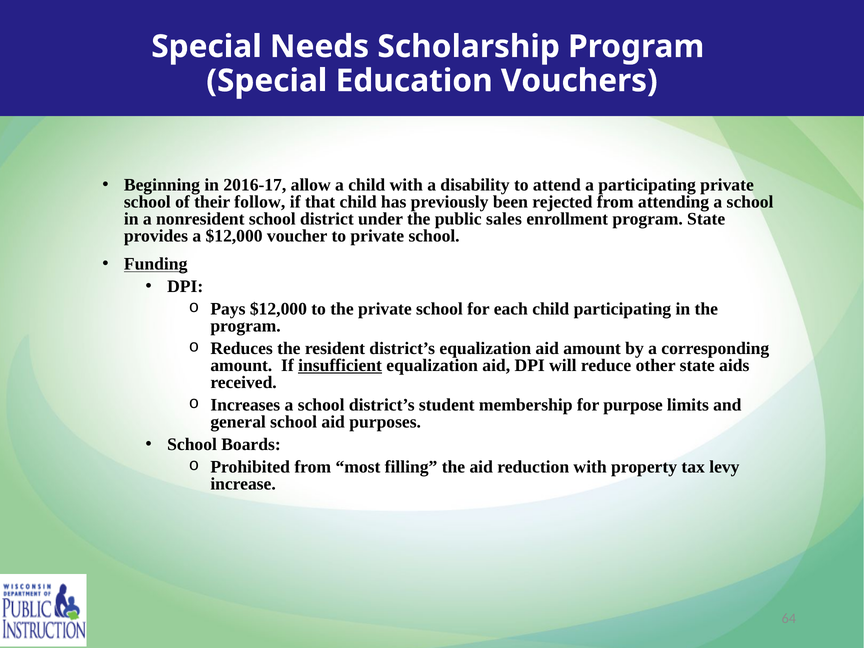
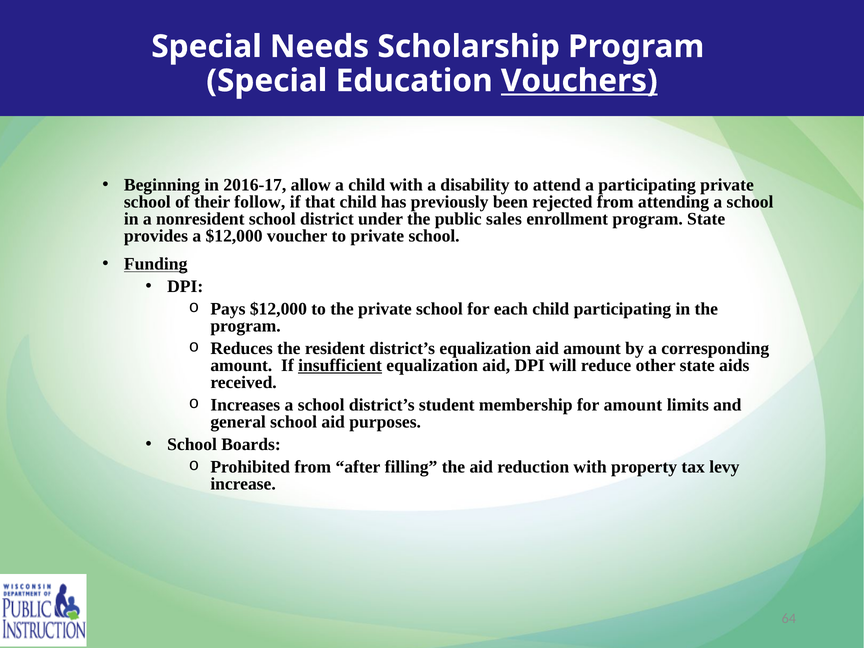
Vouchers underline: none -> present (579, 81)
for purpose: purpose -> amount (633, 405)
most: most -> after (358, 467)
